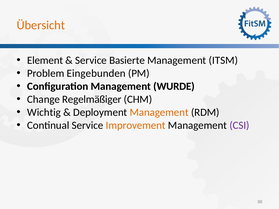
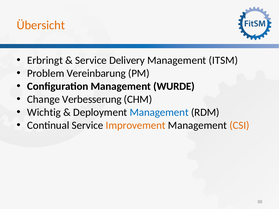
Element: Element -> Erbringt (45, 60)
Basierte: Basierte -> Delivery (127, 60)
Eingebunden: Eingebunden -> Vereinbarung (96, 73)
Regelmäßiger: Regelmäßiger -> Verbesserung (92, 99)
Management colour: orange -> blue (159, 113)
CSI colour: purple -> orange (239, 126)
